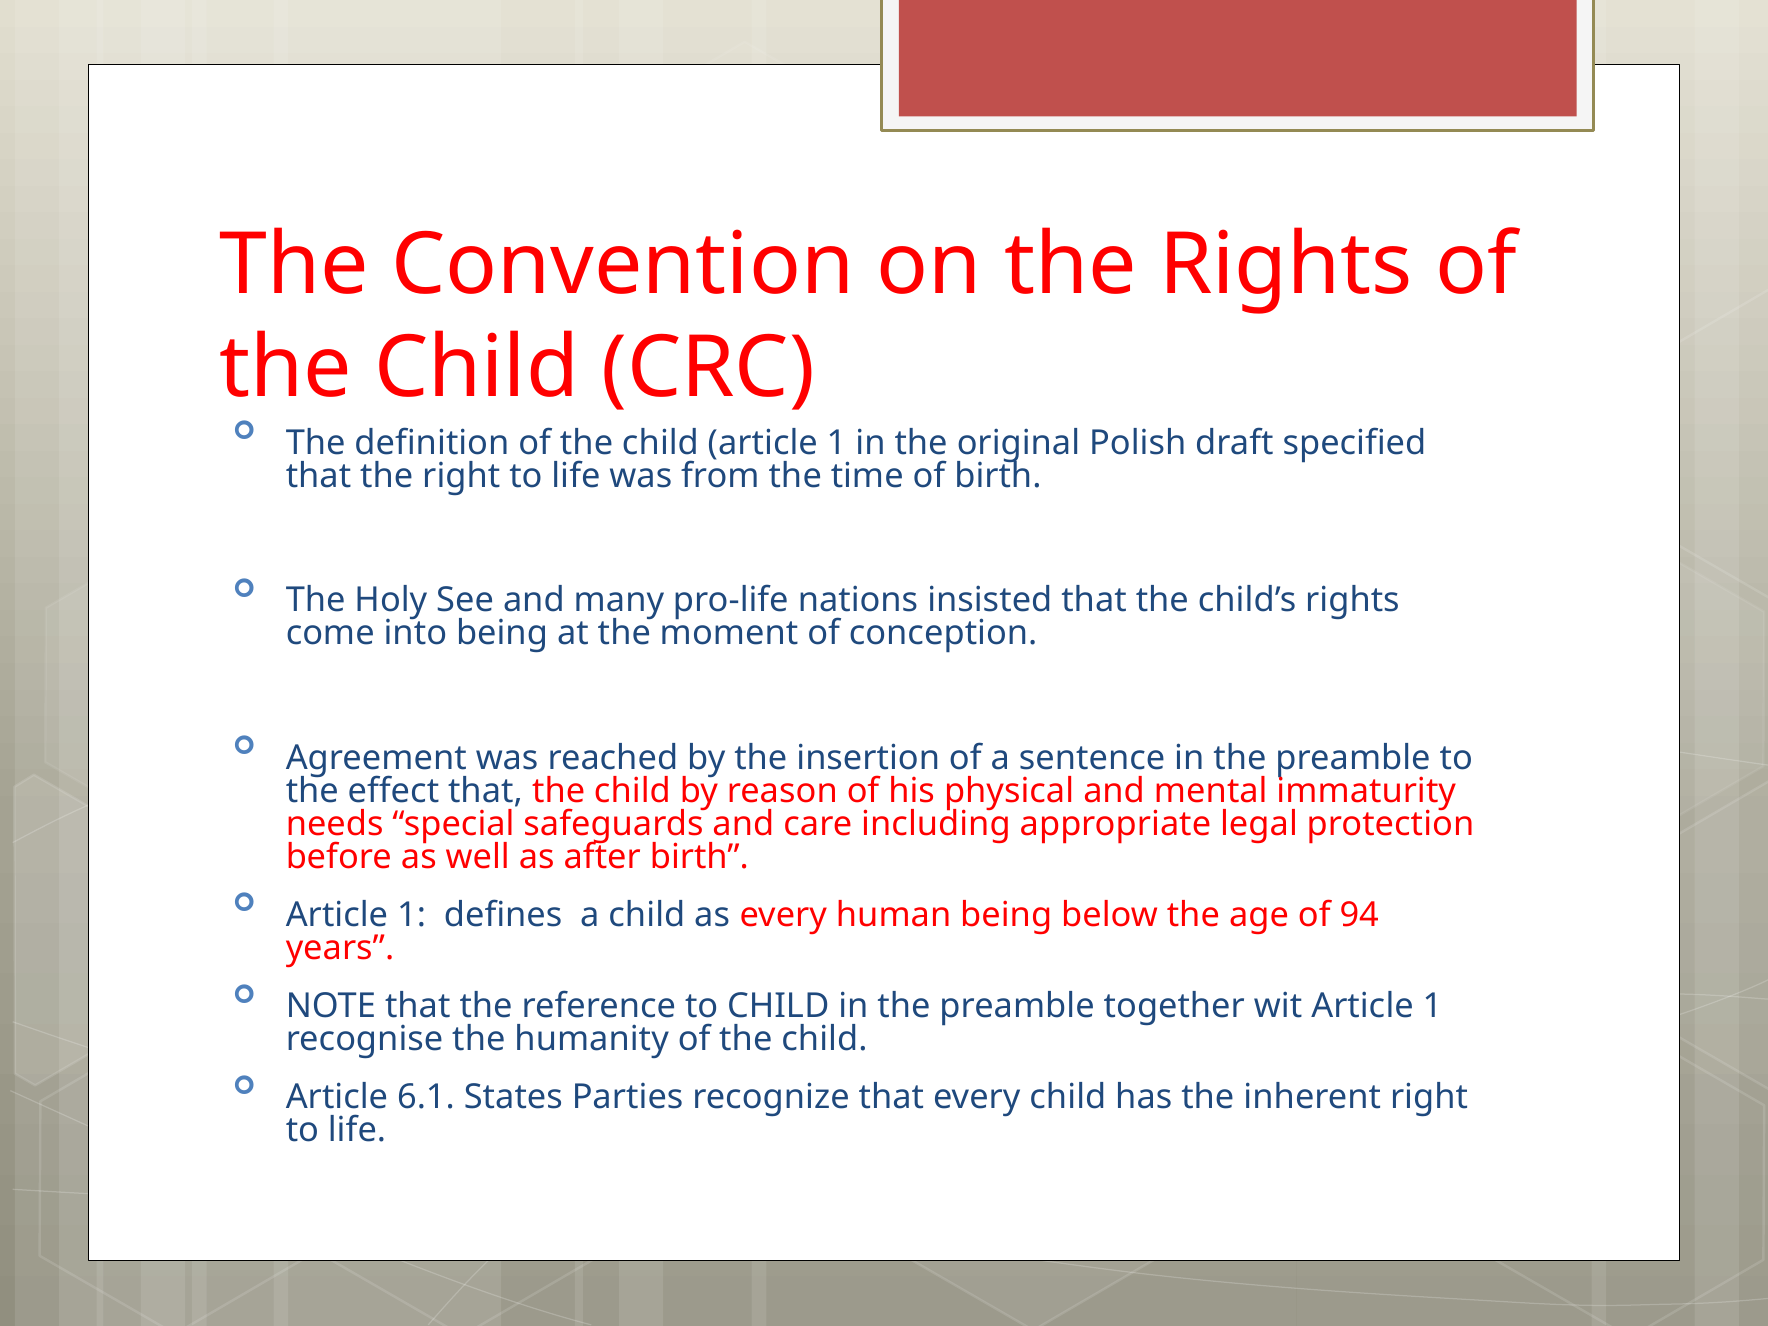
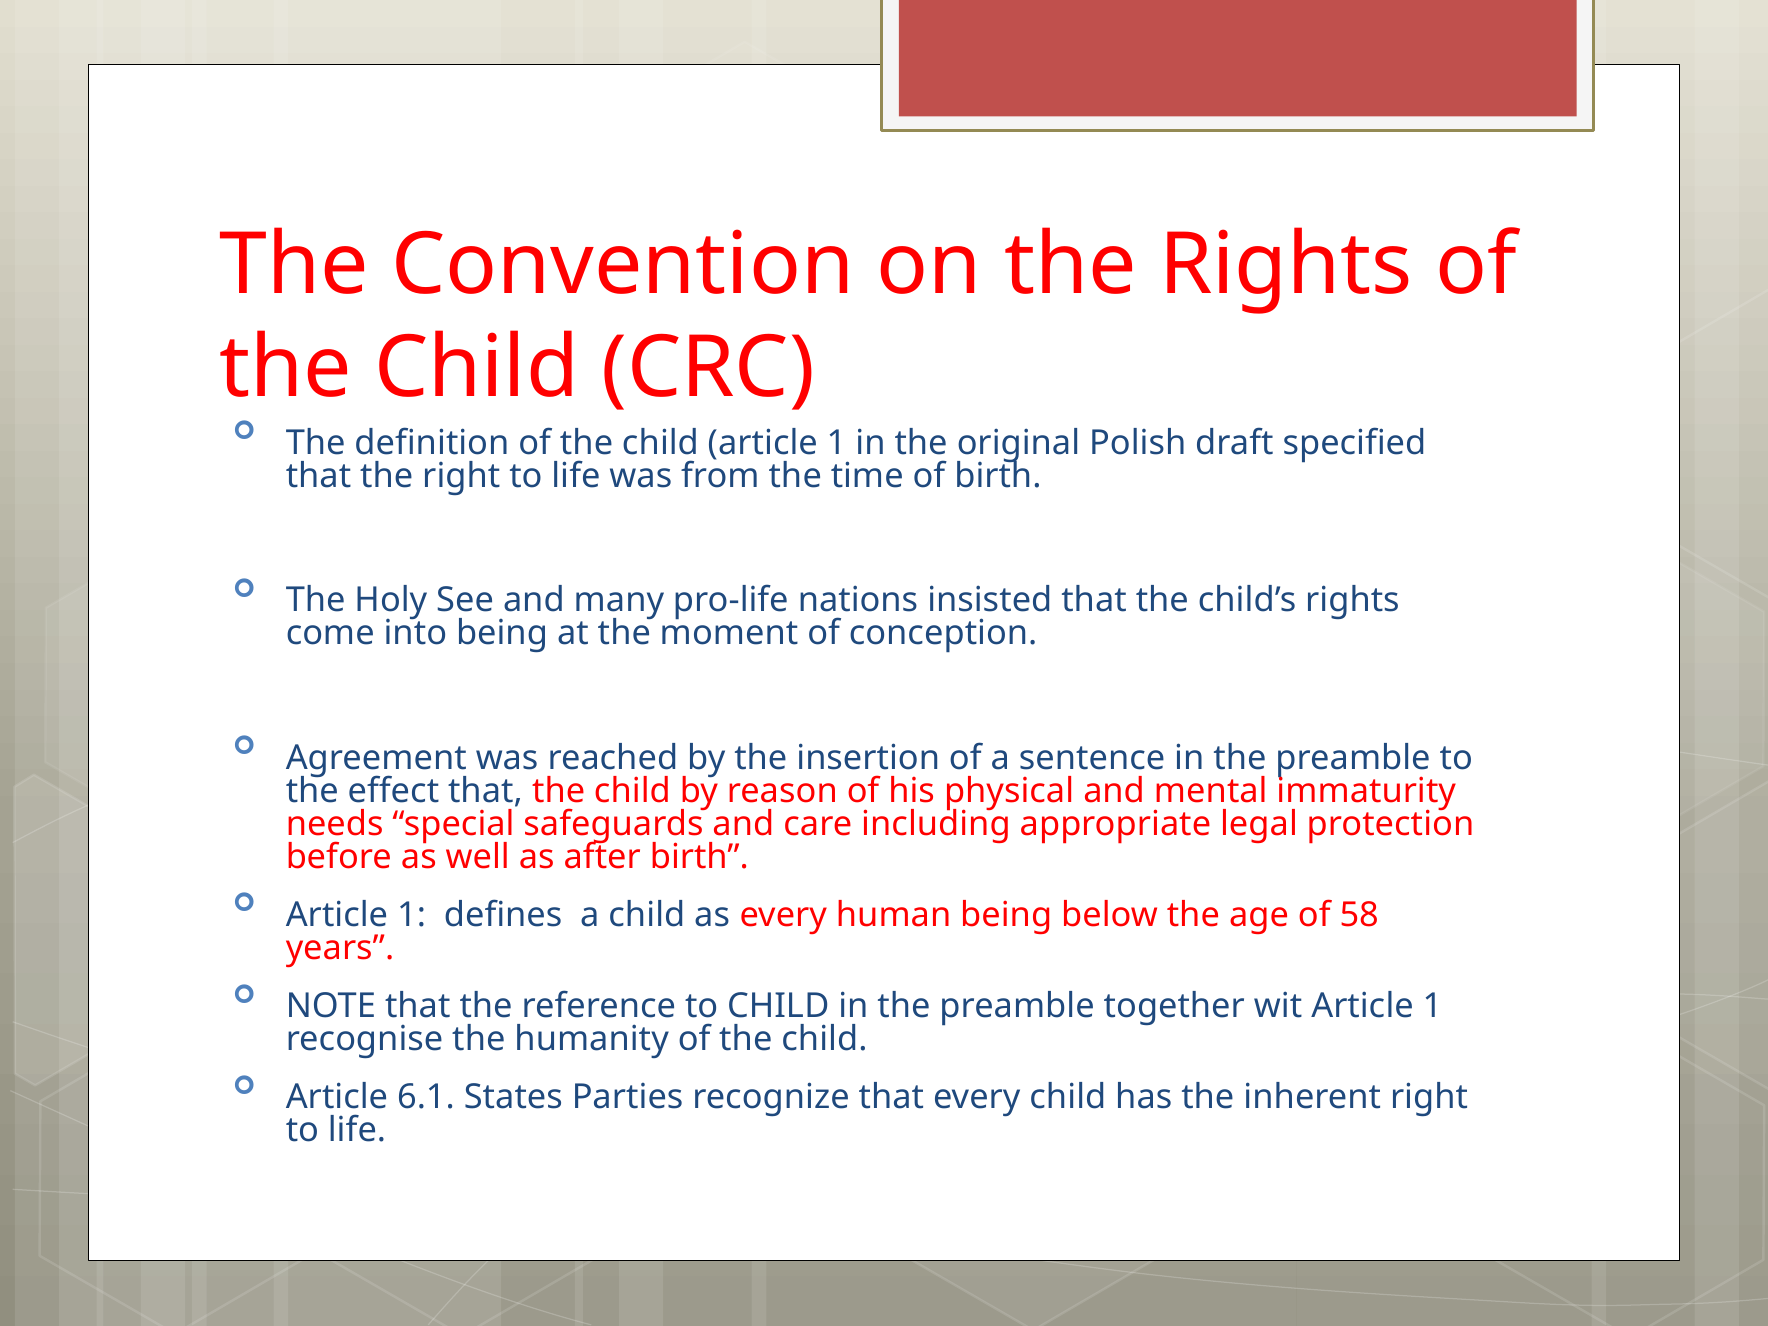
94: 94 -> 58 (1359, 915)
